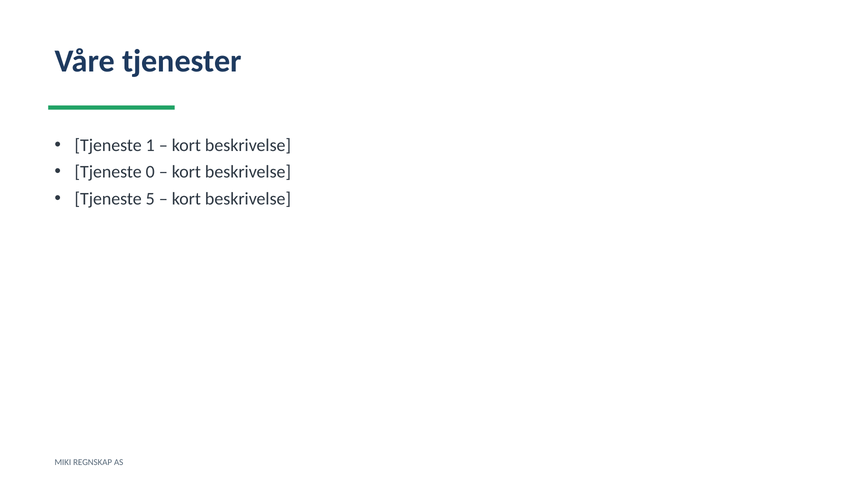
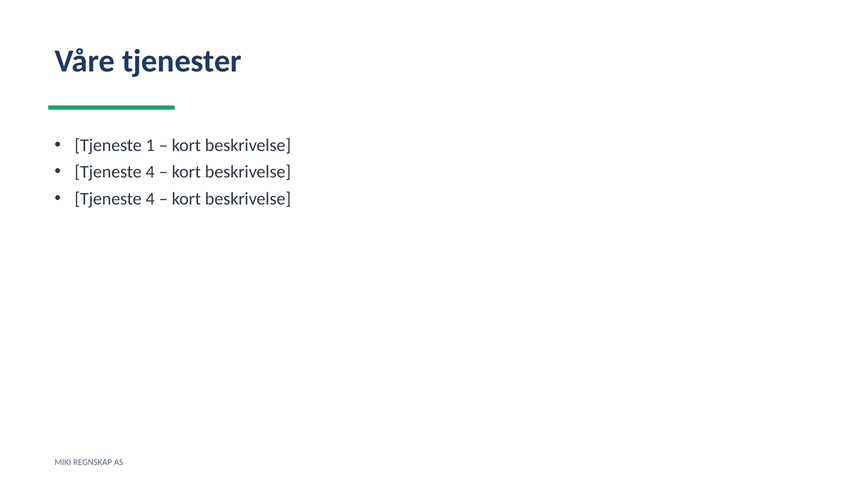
0: 0 -> 4 (150, 172)
5: 5 -> 4 (150, 199)
